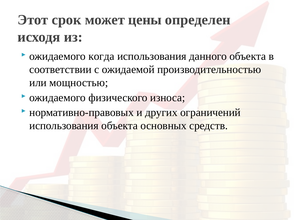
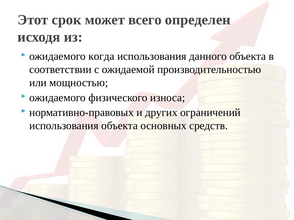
цены: цены -> всего (145, 20)
